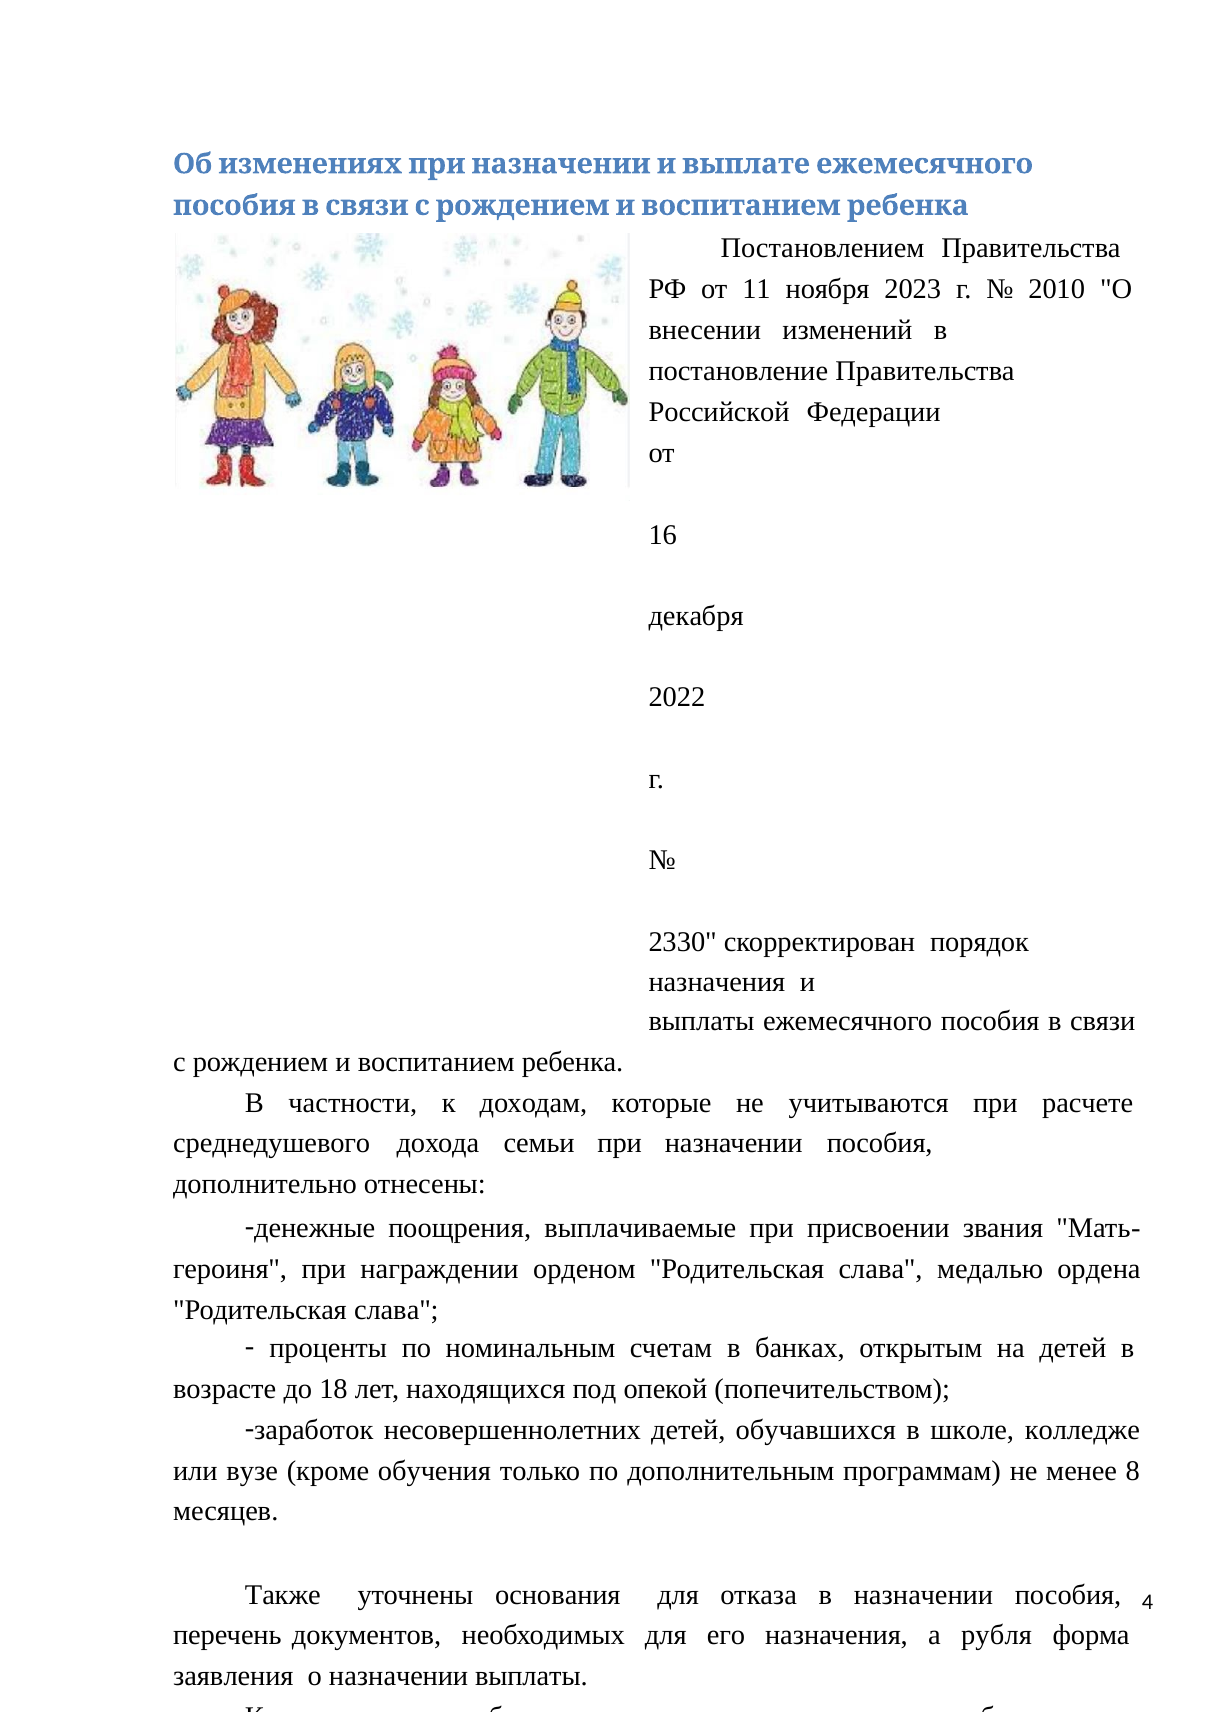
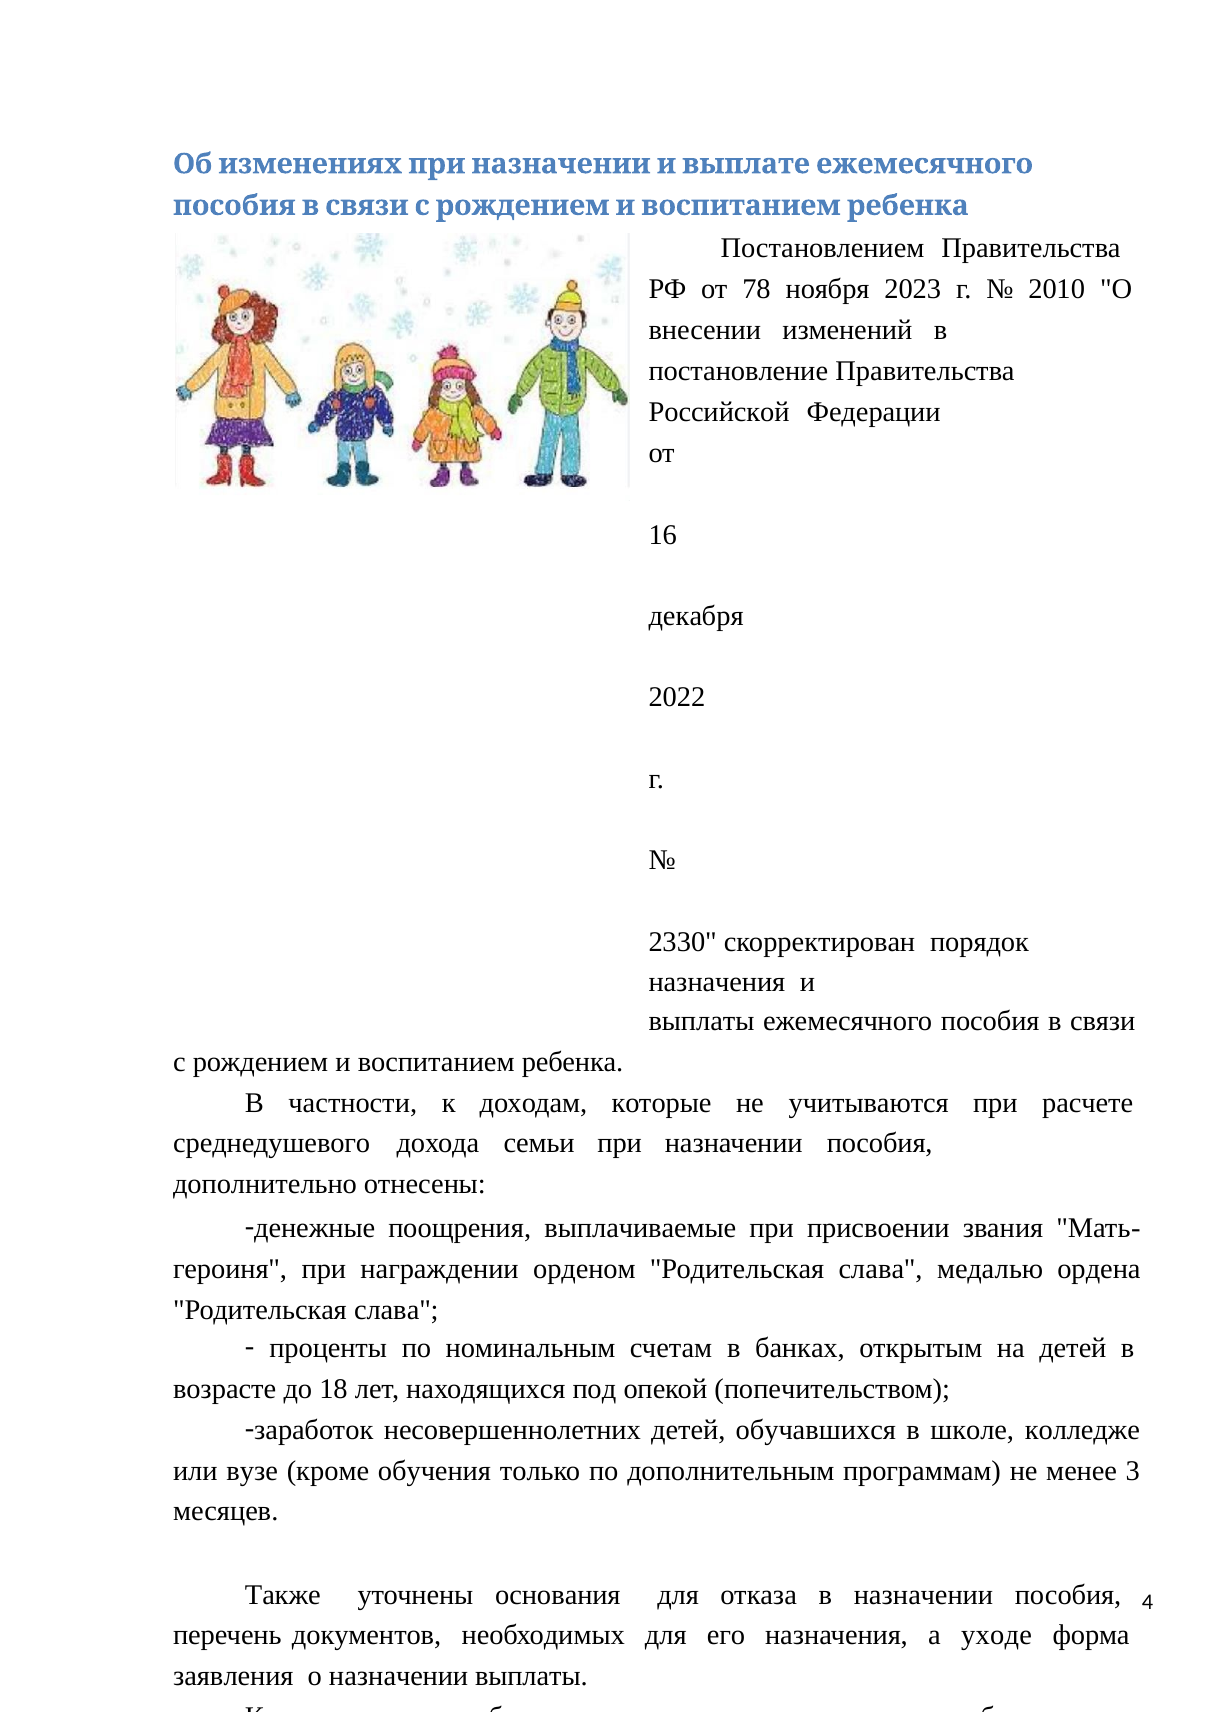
11: 11 -> 78 (756, 289)
8: 8 -> 3 (1133, 1471)
рубля: рубля -> уходе (996, 1636)
